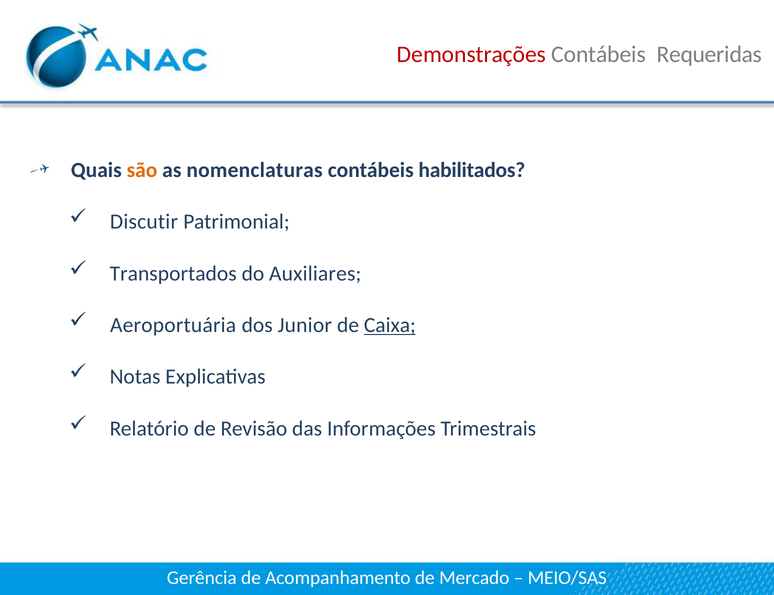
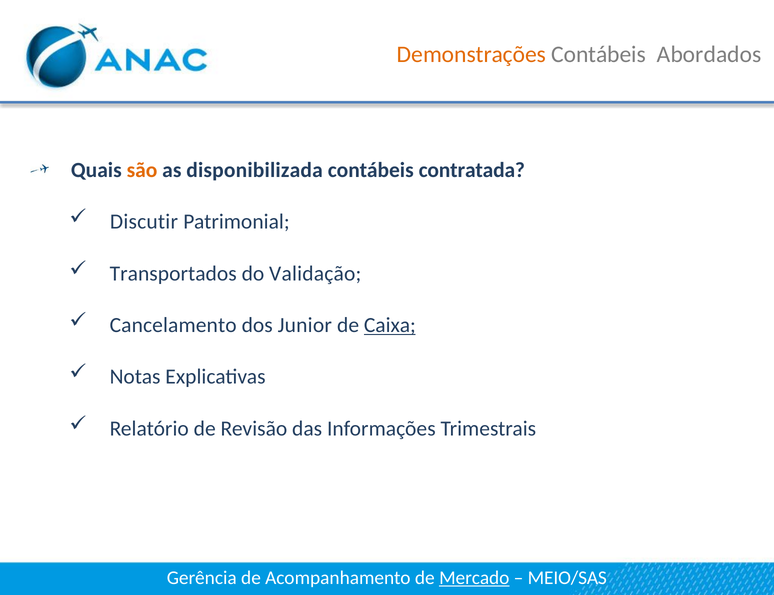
Demonstrações colour: red -> orange (472, 54)
Requeridas: Requeridas -> Abordados (709, 54)
nomenclaturas: nomenclaturas -> disponibilizada (255, 170)
habilitados: habilitados -> contratada (472, 170)
Auxiliares: Auxiliares -> Validação (315, 273)
Aeroportuária: Aeroportuária -> Cancelamento (173, 325)
Mercado underline: none -> present (474, 577)
